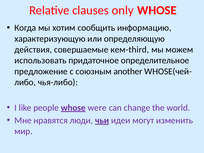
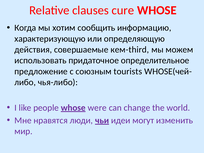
only: only -> cure (123, 10)
another: another -> tourists (128, 71)
